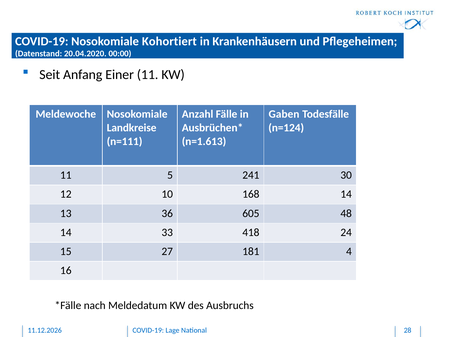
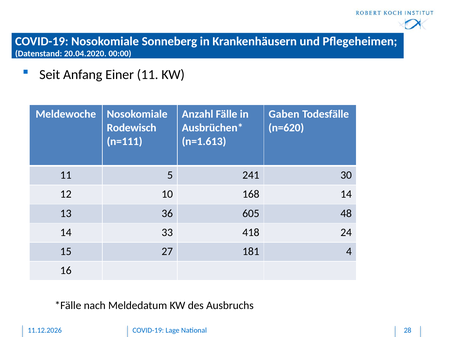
Kohortiert: Kohortiert -> Sonneberg (169, 41)
Landkreise: Landkreise -> Rodewisch (132, 128)
n=124: n=124 -> n=620 (286, 128)
